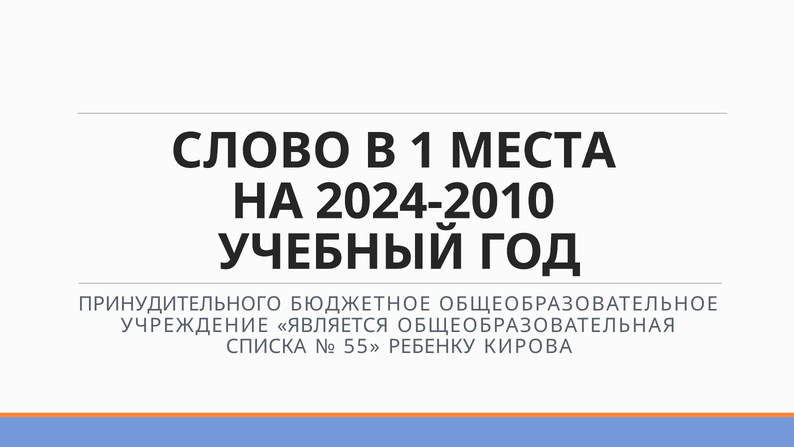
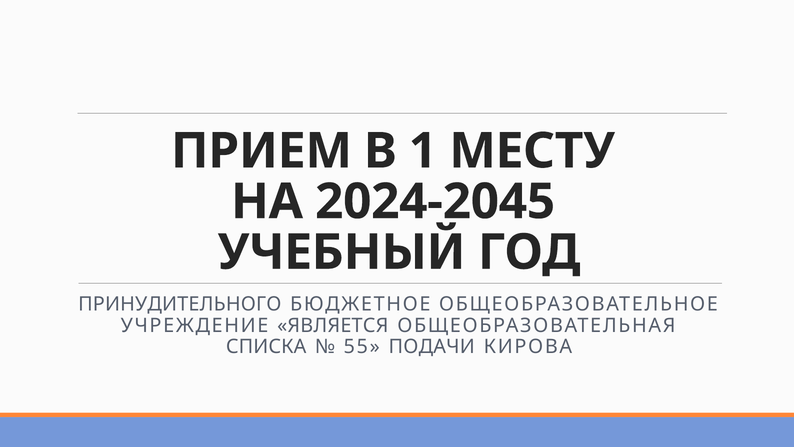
СЛОВО: СЛОВО -> ПРИЕМ (261, 151)
МЕСТА: МЕСТА -> МЕСТУ (532, 151)
2024-2010: 2024-2010 -> 2024-2045 (435, 202)
РЕБЕНКУ: РЕБЕНКУ -> ПОДАЧИ (432, 347)
